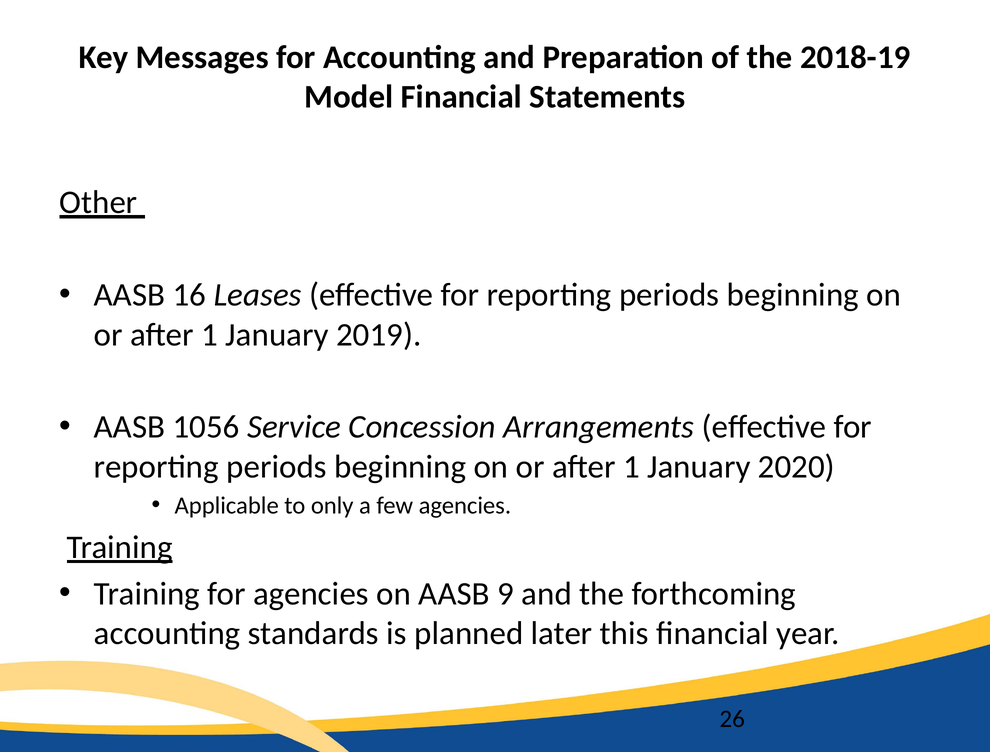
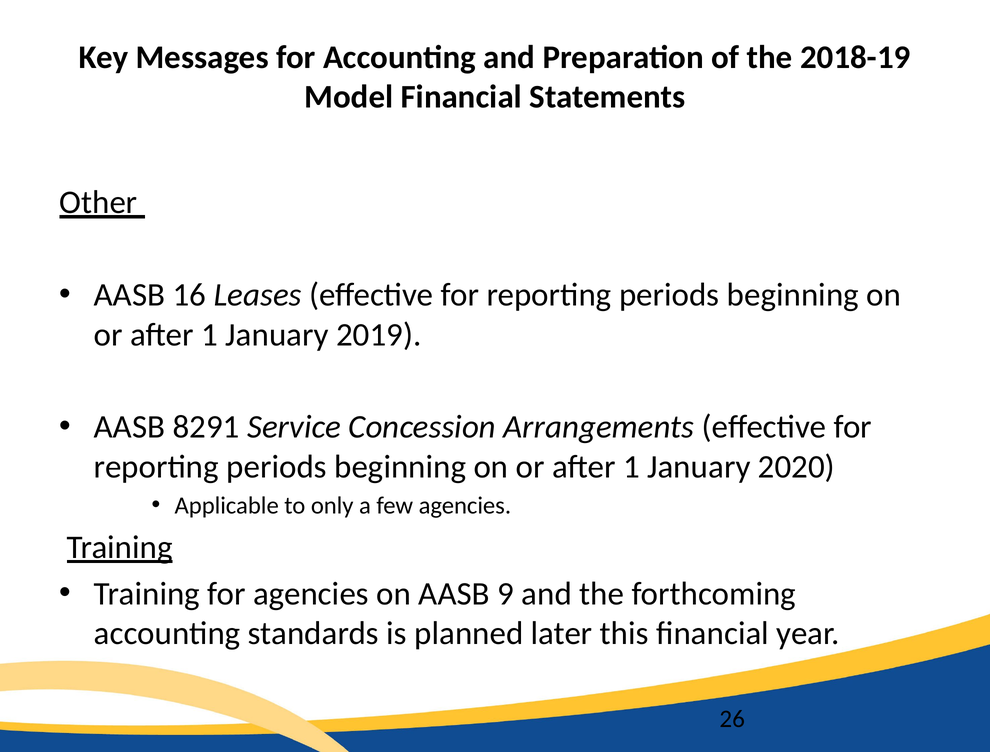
1056: 1056 -> 8291 (206, 427)
